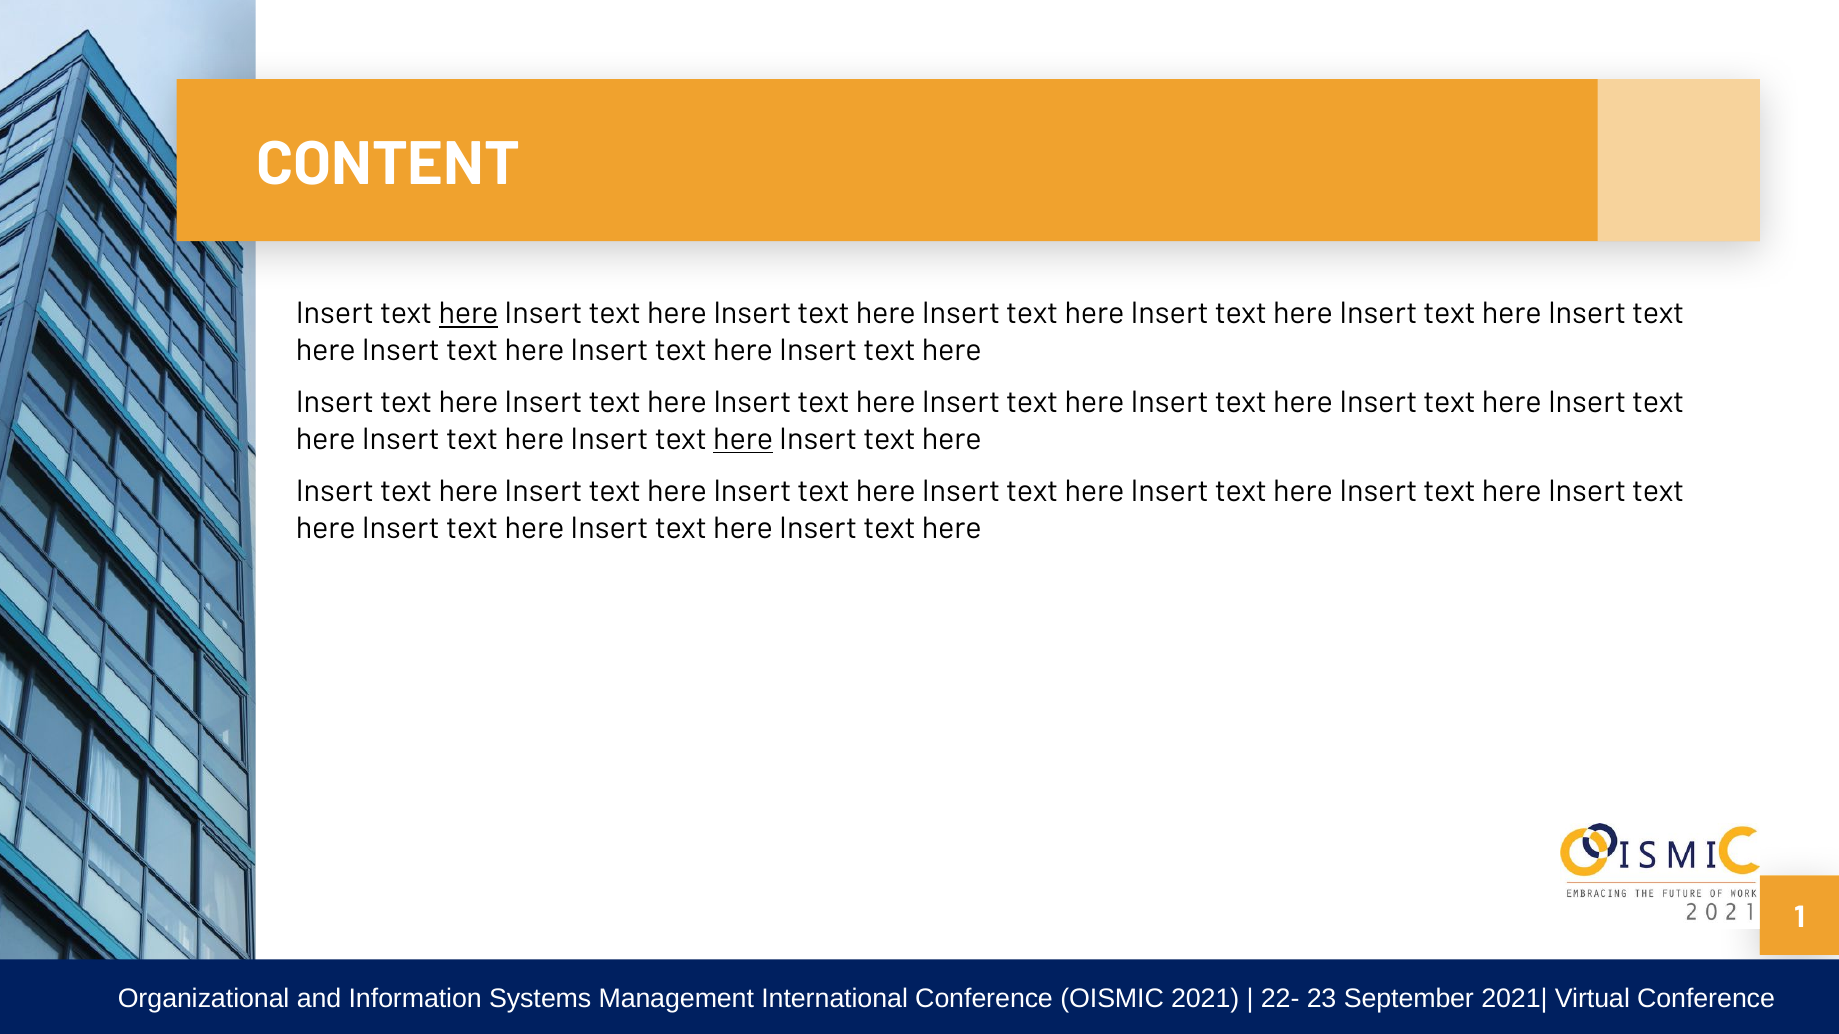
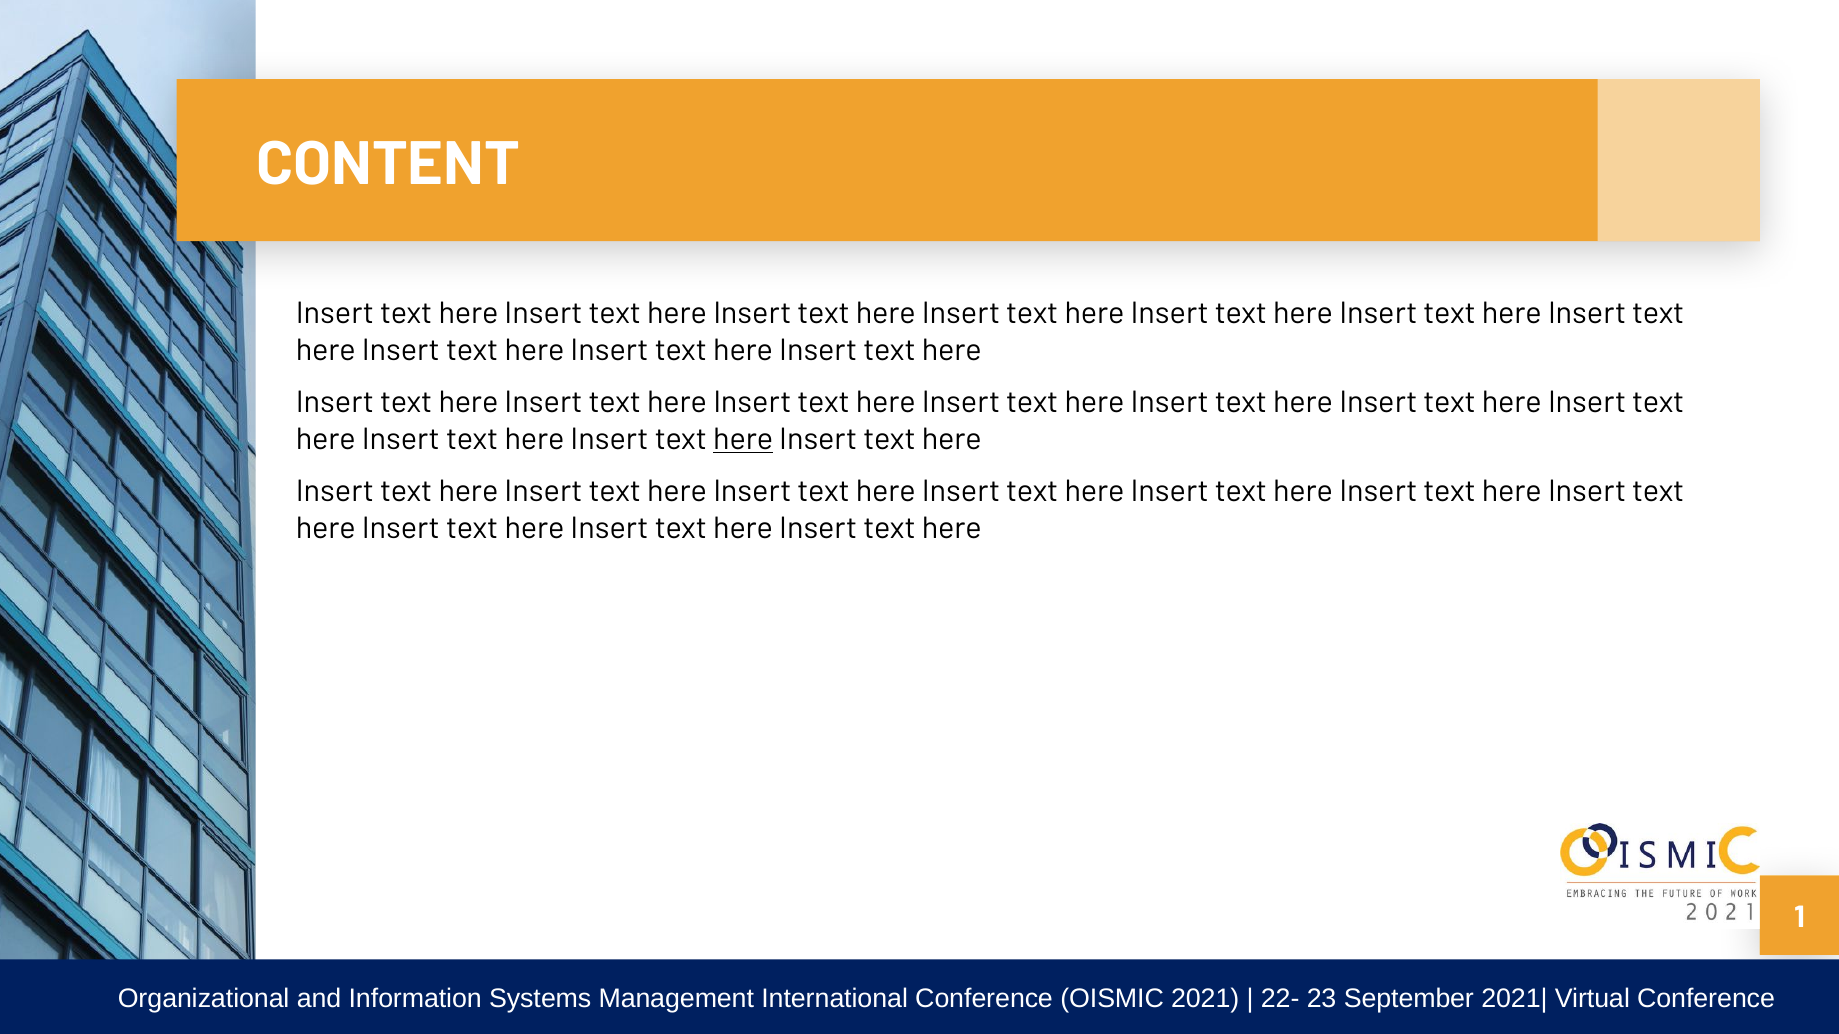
here underline: present -> none (469, 314)
